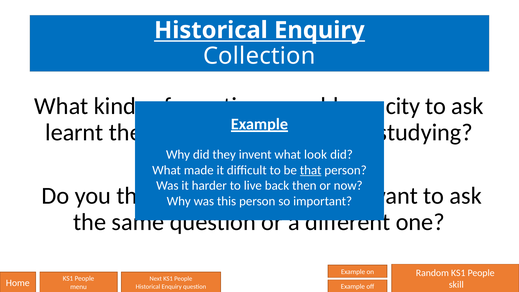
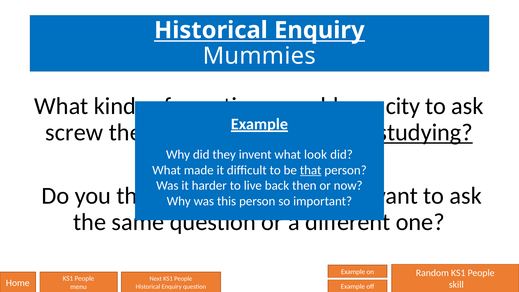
Collection: Collection -> Mummies (259, 56)
learnt: learnt -> screw (74, 133)
studying underline: none -> present (425, 133)
